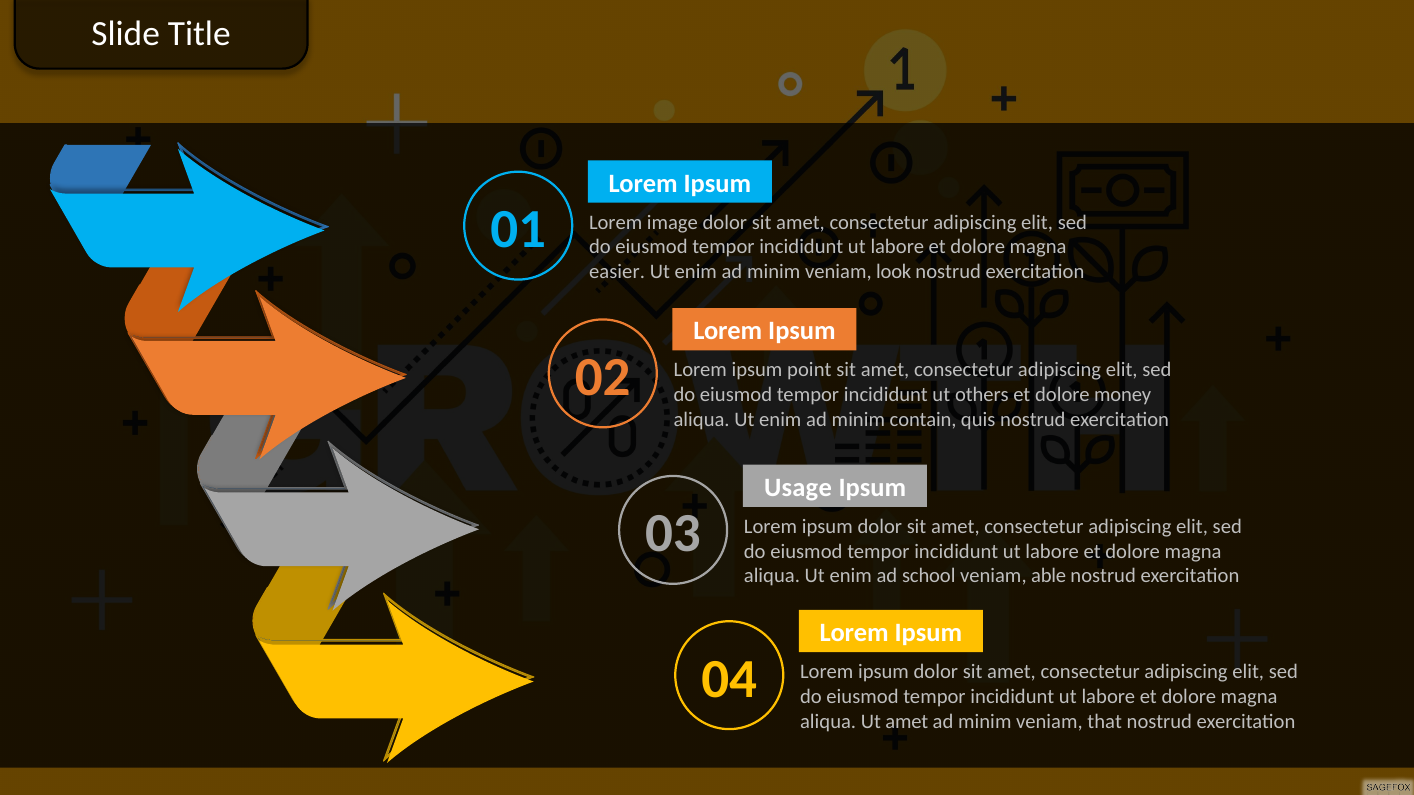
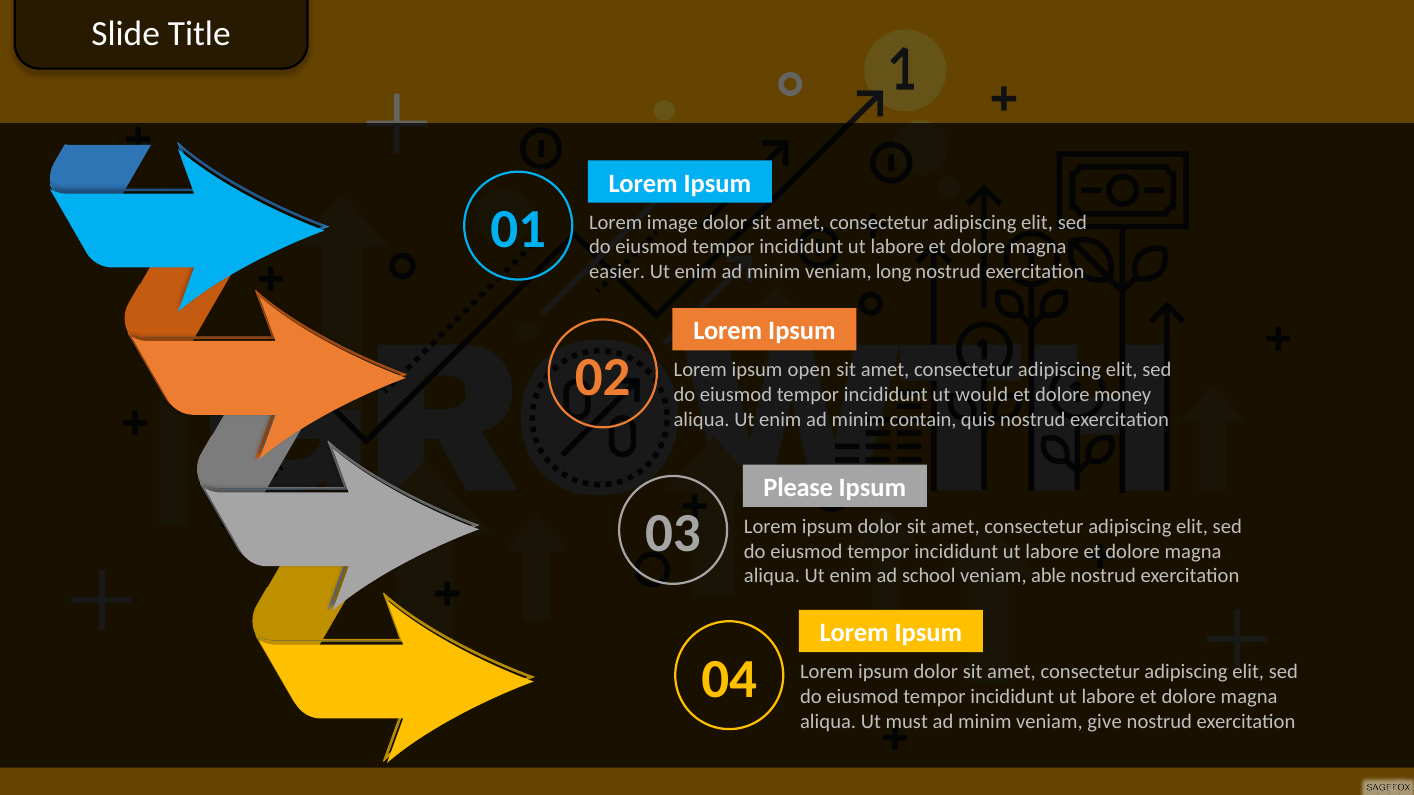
look: look -> long (894, 272)
point: point -> open (809, 370)
others: others -> would (982, 395)
Usage: Usage -> Please (798, 488)
Ut amet: amet -> must (907, 722)
that: that -> give (1105, 722)
